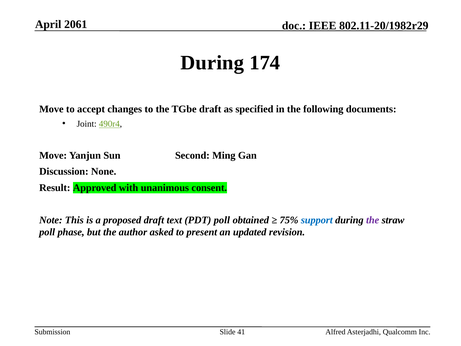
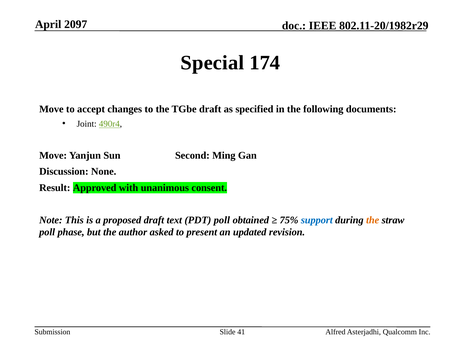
2061: 2061 -> 2097 (76, 24)
During: During -> Special (212, 63)
the colour: purple -> orange (373, 220)
